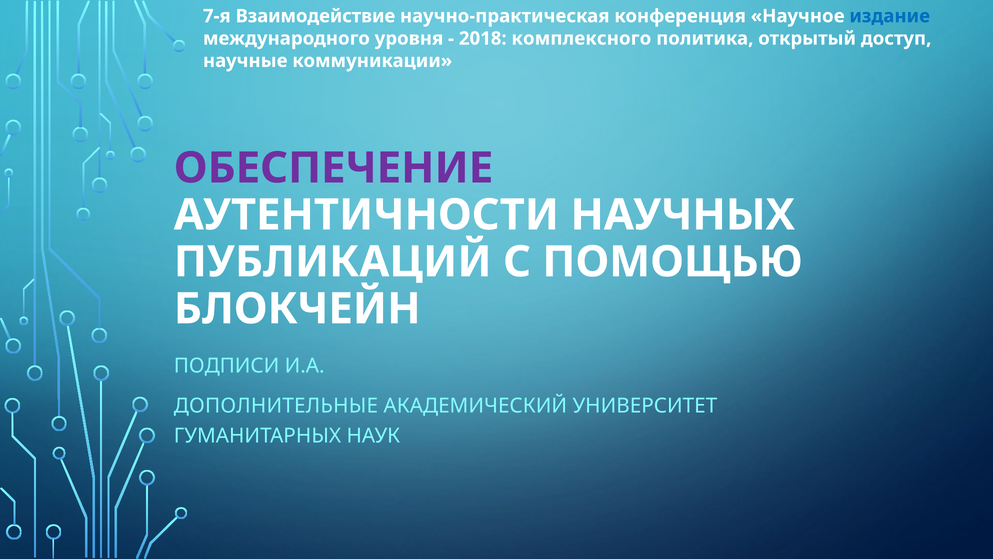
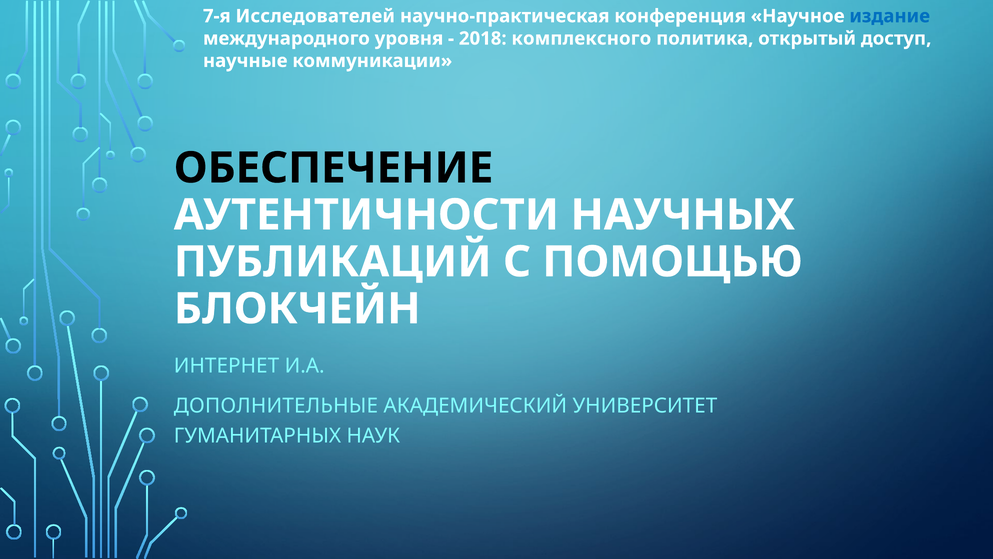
Взаимодействие: Взаимодействие -> Исследователей (315, 16)
ОБЕСПЕЧЕНИЕ colour: purple -> black (334, 168)
ПОДПИСИ: ПОДПИСИ -> ИНТЕРНЕТ (226, 366)
